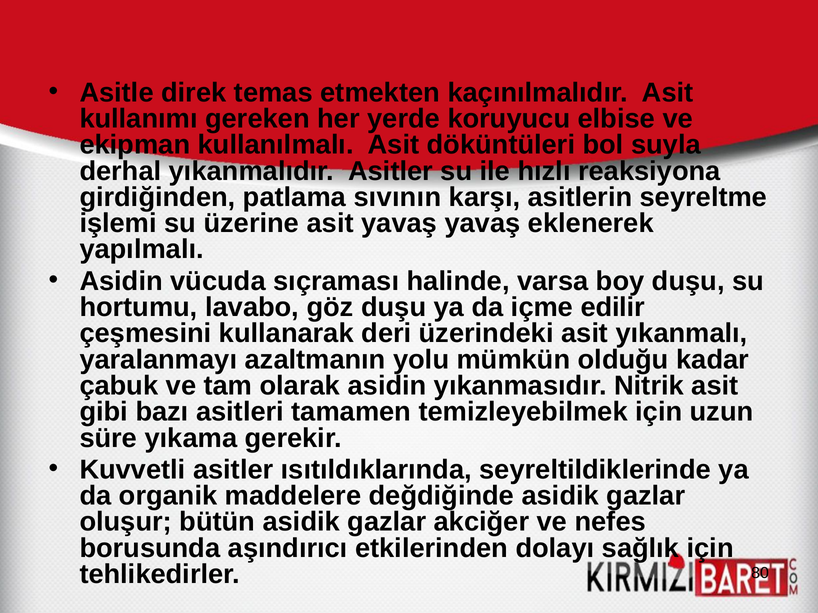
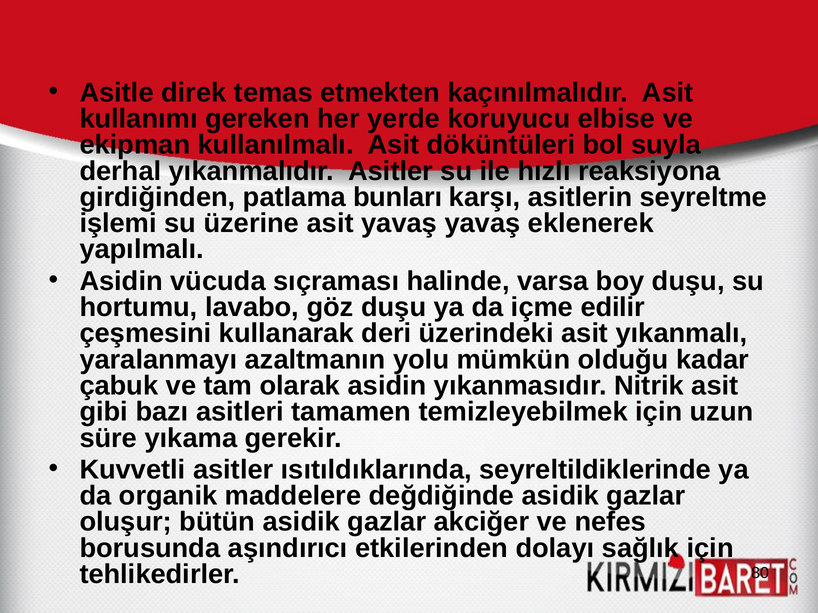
sıvının: sıvının -> bunları (398, 197)
